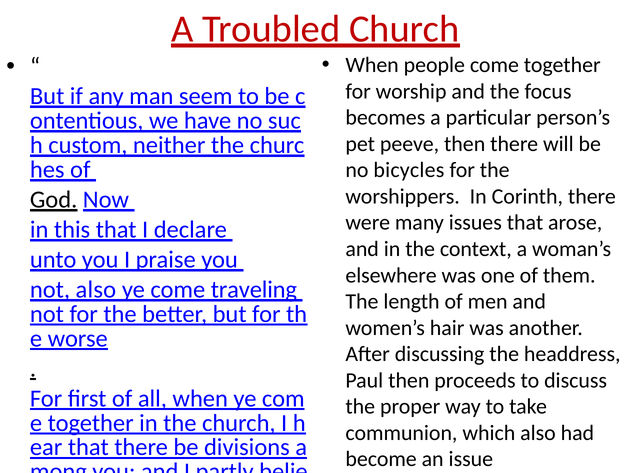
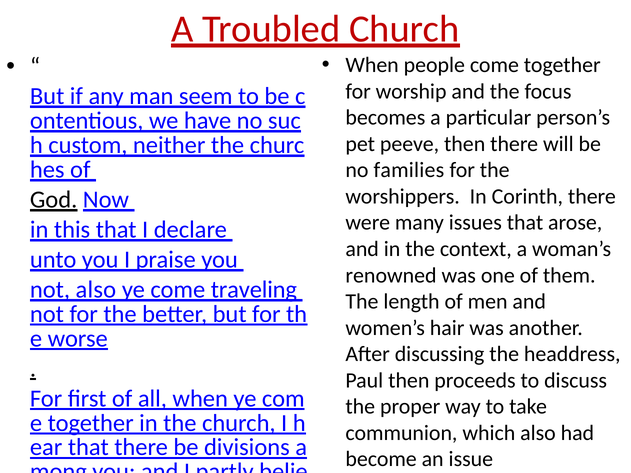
bicycles: bicycles -> families (409, 170)
elsewhere: elsewhere -> renowned (391, 275)
